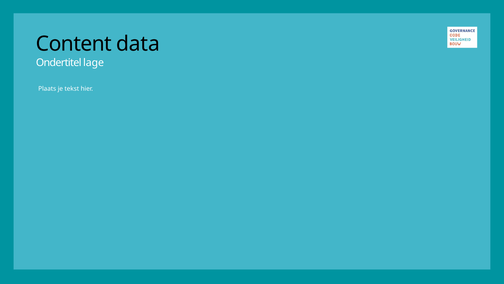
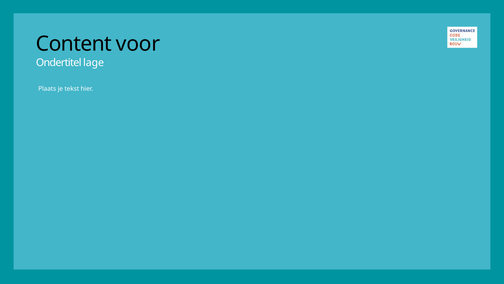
data: data -> voor (138, 44)
